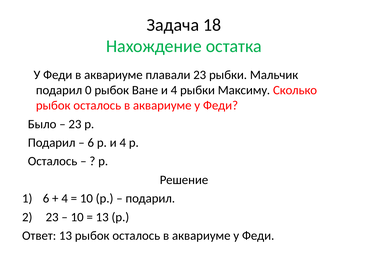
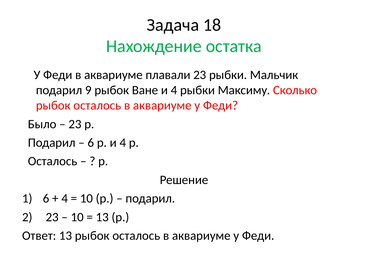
0: 0 -> 9 (88, 90)
